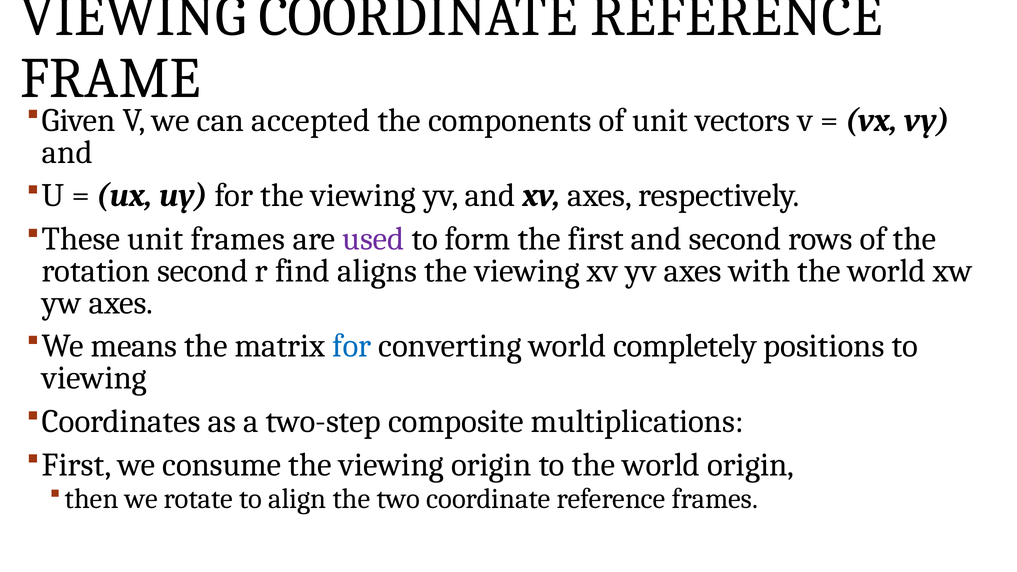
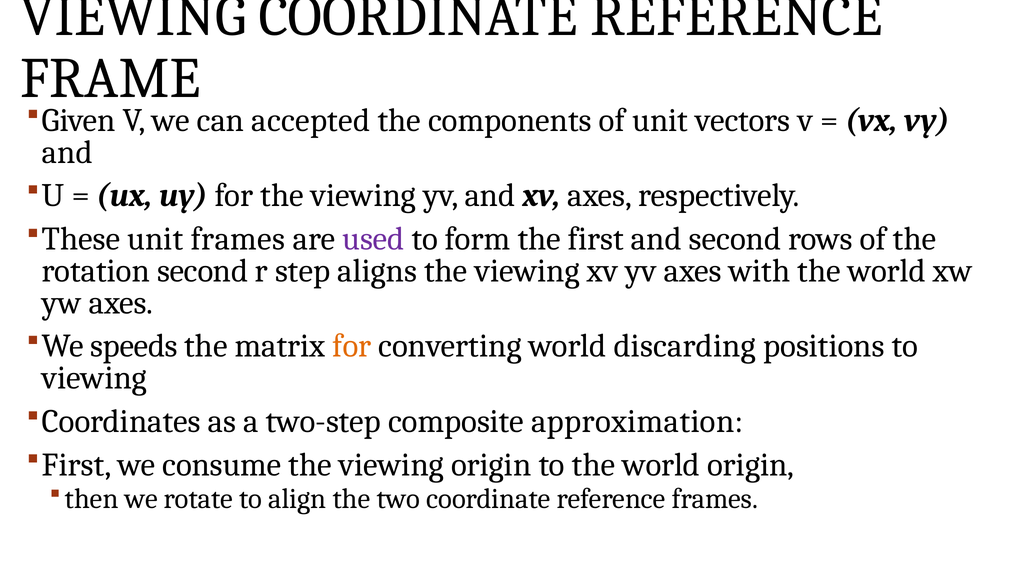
find: find -> step (303, 271)
means: means -> speeds (134, 346)
for colour: blue -> orange (352, 346)
completely: completely -> discarding (685, 346)
multiplications: multiplications -> approximation (637, 421)
